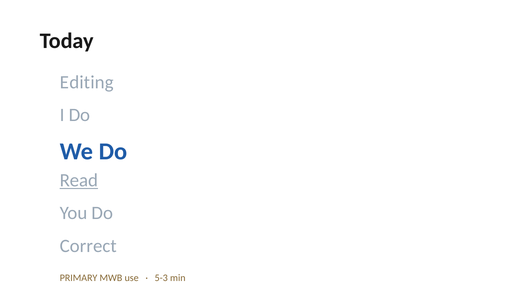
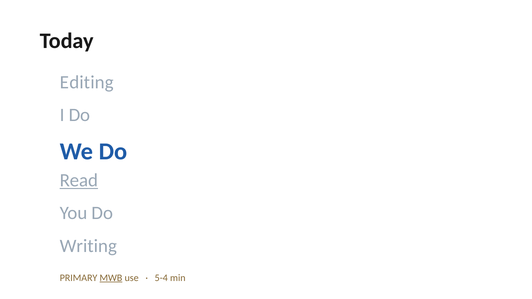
Correct: Correct -> Writing (88, 246)
MWB underline: none -> present (111, 278)
5-3: 5-3 -> 5-4 (161, 278)
